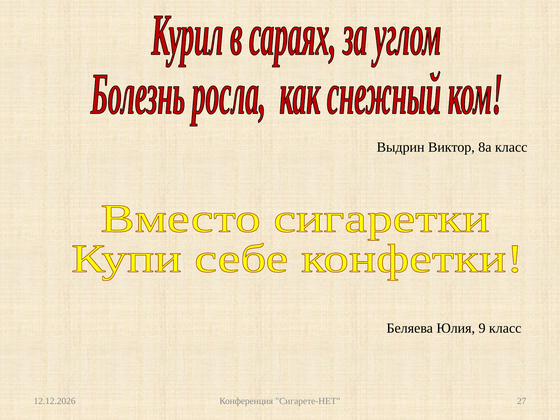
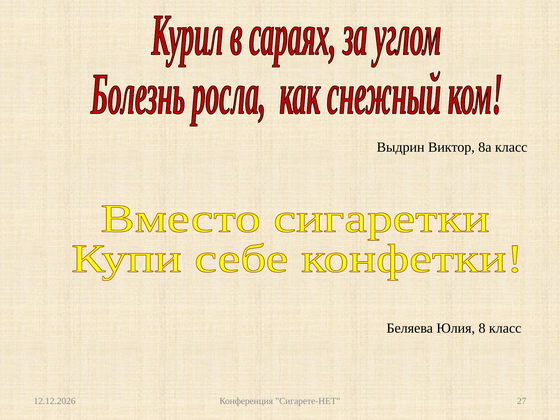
9: 9 -> 8 (482, 328)
